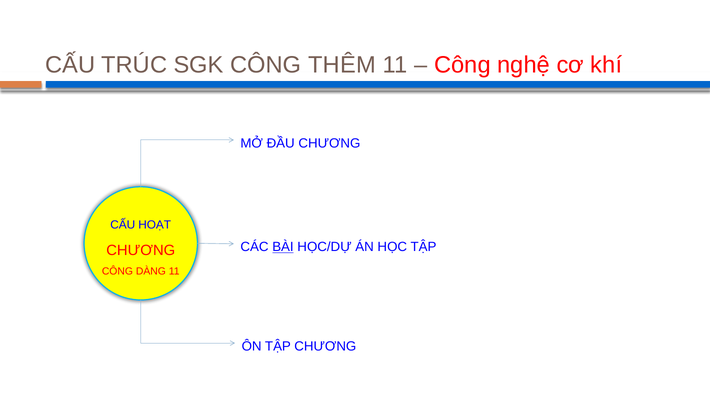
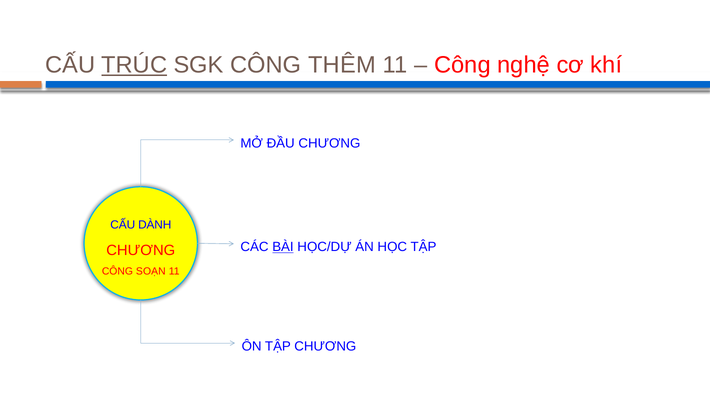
TRÚC underline: none -> present (134, 65)
HOẠT: HOẠT -> DÀNH (155, 225)
DÀNG: DÀNG -> SOẠN (151, 271)
